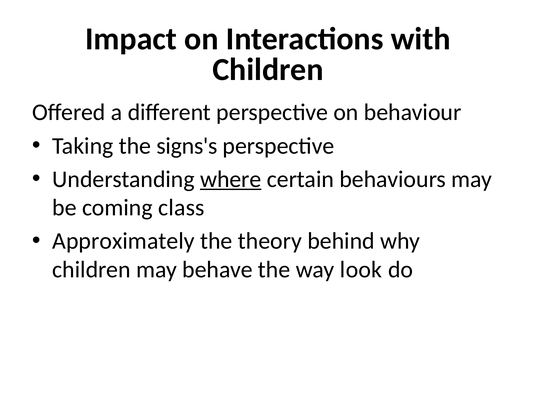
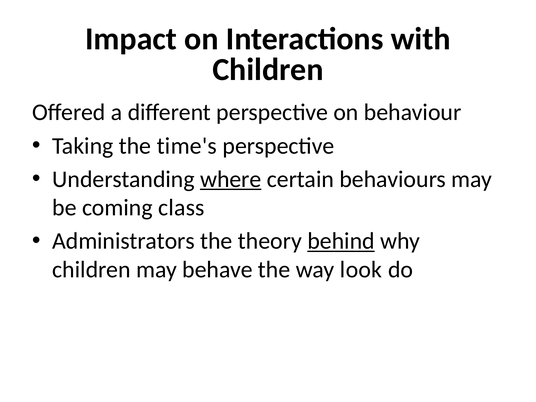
signs's: signs's -> time's (187, 146)
Approximately: Approximately -> Administrators (124, 241)
behind underline: none -> present (341, 241)
